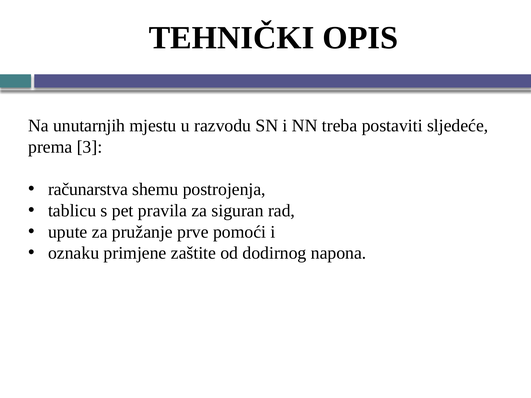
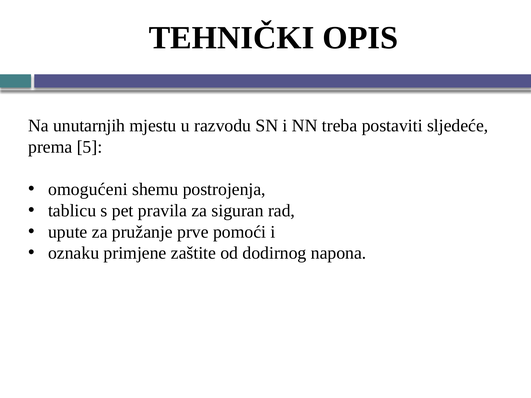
3: 3 -> 5 (90, 147)
računarstva: računarstva -> omogućeni (88, 189)
